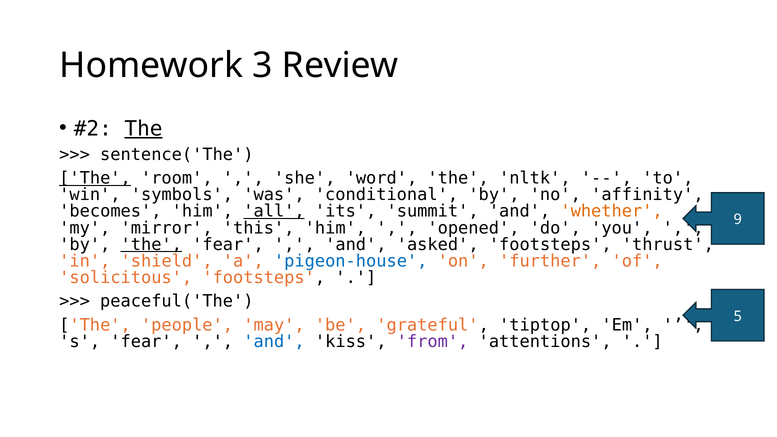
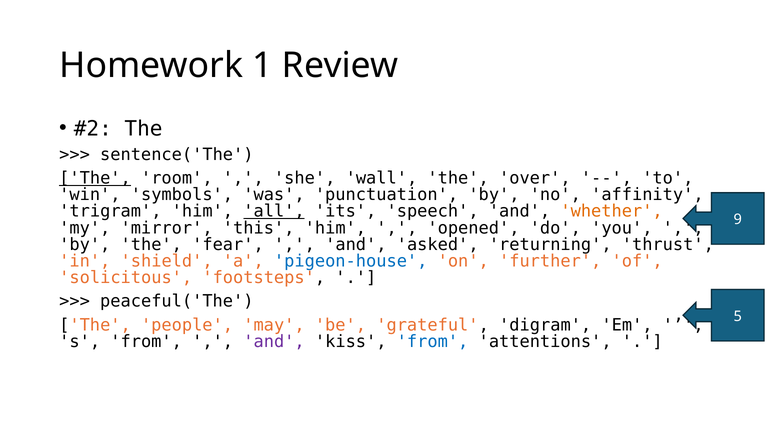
3: 3 -> 1 (263, 65)
The underline: present -> none (143, 129)
word: word -> wall (381, 178)
nltk: nltk -> over (535, 178)
conditional: conditional -> punctuation (387, 195)
becomes: becomes -> trigram (110, 211)
summit: summit -> speech (433, 211)
the underline: present -> none (151, 244)
asked footsteps: footsteps -> returning (550, 244)
tiptop: tiptop -> digram (545, 325)
s fear: fear -> from (146, 342)
and colour: blue -> purple (274, 342)
from colour: purple -> blue (433, 342)
